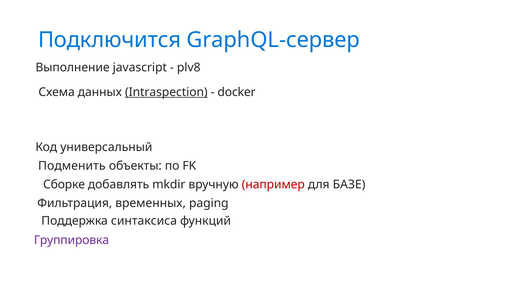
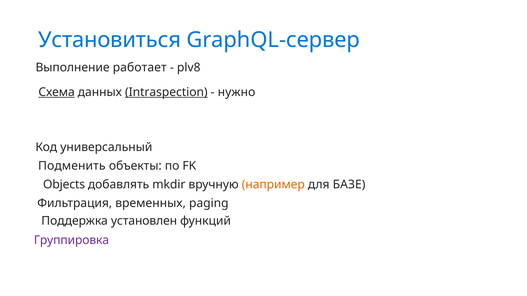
Подключится: Подключится -> Установиться (110, 40)
javascript: javascript -> работает (140, 68)
Схема underline: none -> present (57, 92)
docker: docker -> нужно (236, 92)
Сборке: Сборке -> Objects (64, 185)
например colour: red -> orange (273, 185)
синтаксиса: синтаксиса -> установлен (144, 221)
